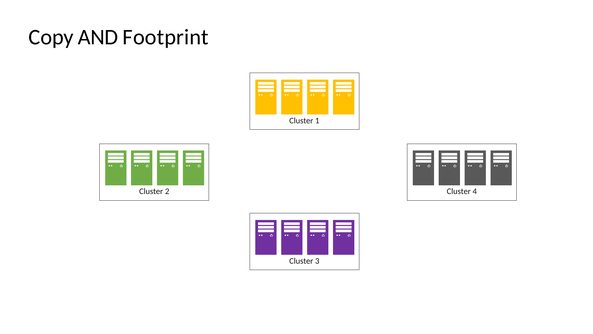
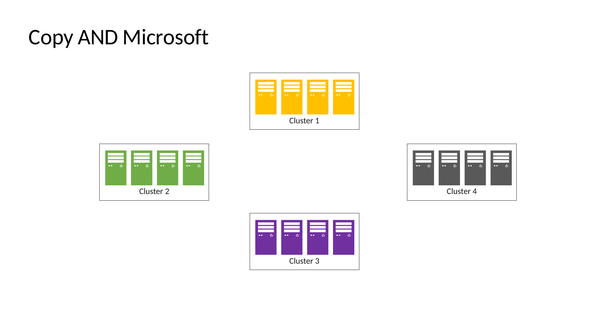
Footprint: Footprint -> Microsoft (166, 37)
